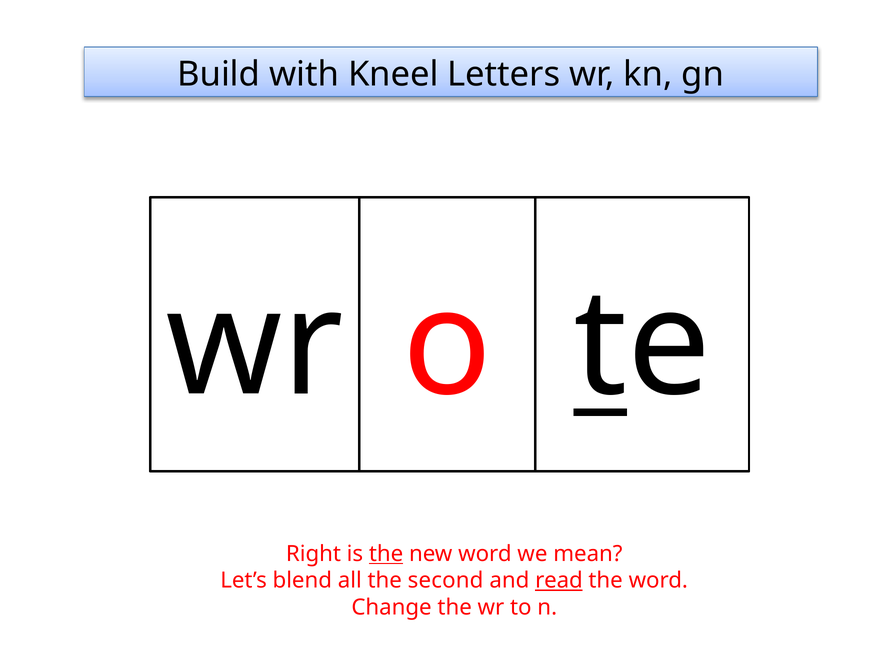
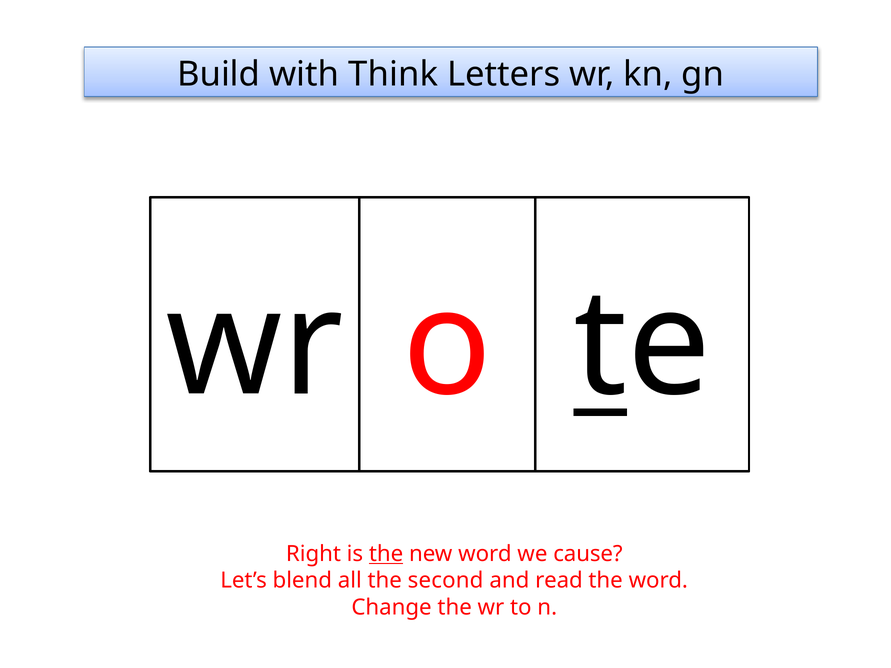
Kneel: Kneel -> Think (393, 74)
mean: mean -> cause (588, 554)
read underline: present -> none (559, 581)
